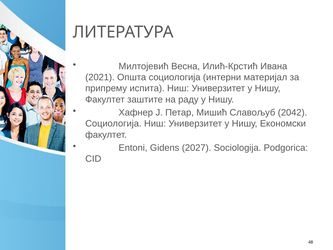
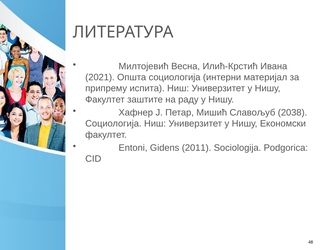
2042: 2042 -> 2038 (293, 112)
2027: 2027 -> 2011 (197, 148)
